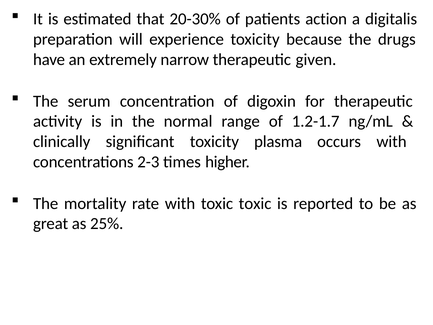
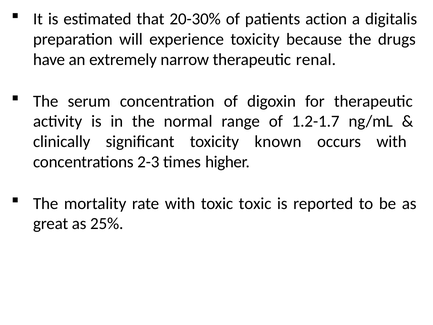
given: given -> renal (316, 59)
plasma: plasma -> known (278, 142)
